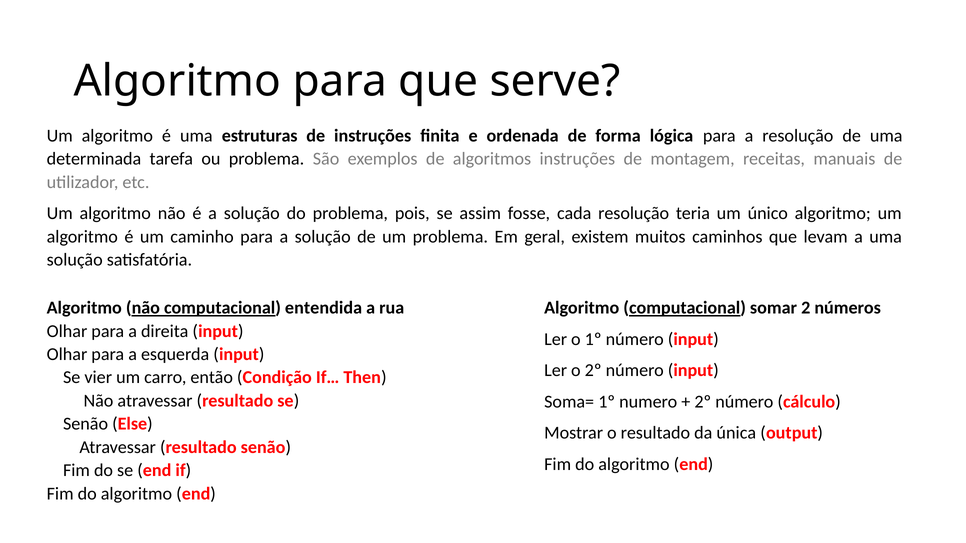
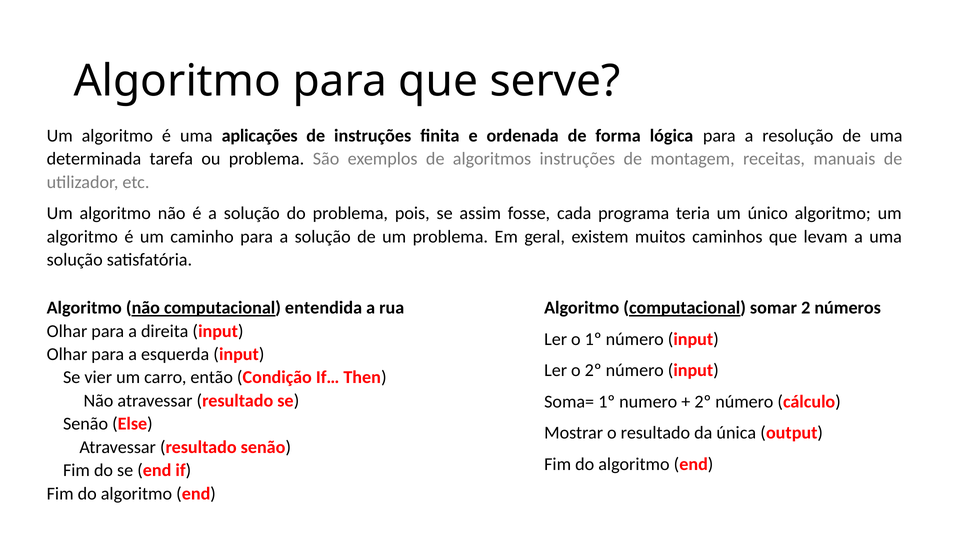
estruturas: estruturas -> aplicações (260, 136)
cada resolução: resolução -> programa (634, 214)
